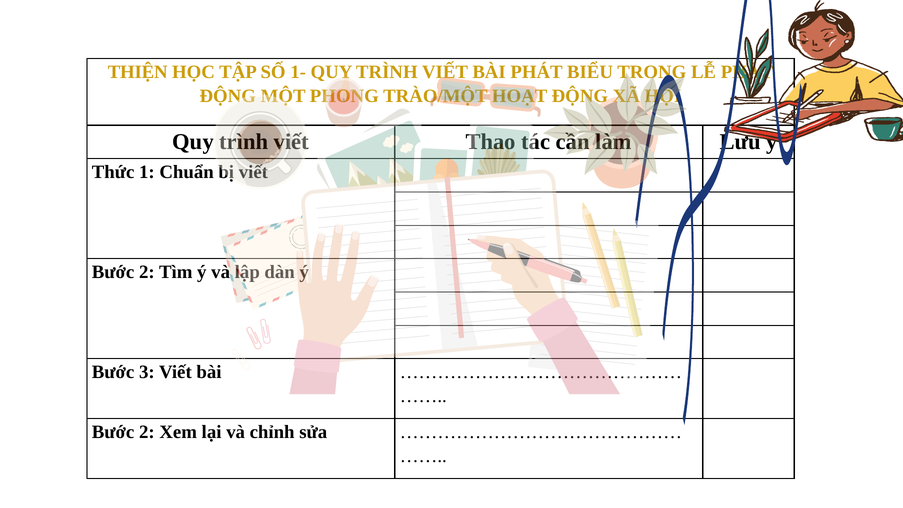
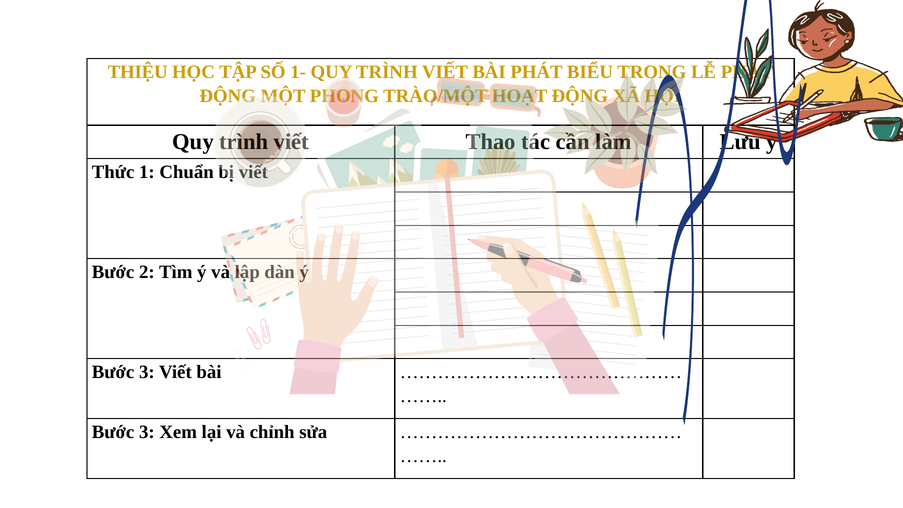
THIỆN: THIỆN -> THIỆU (138, 72)
2: 2 -> 3 (147, 432)
